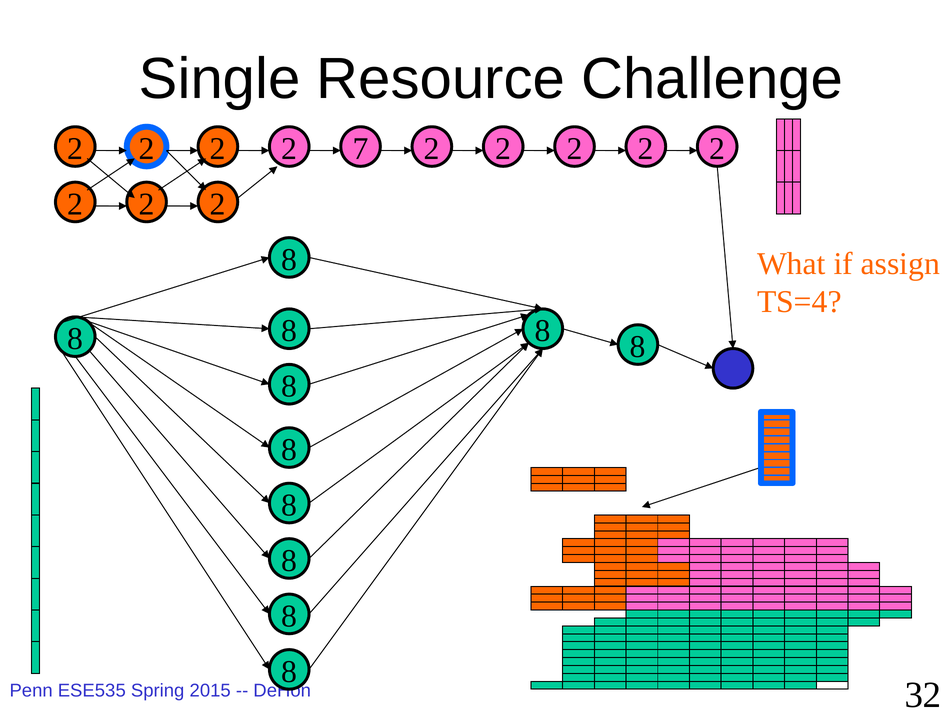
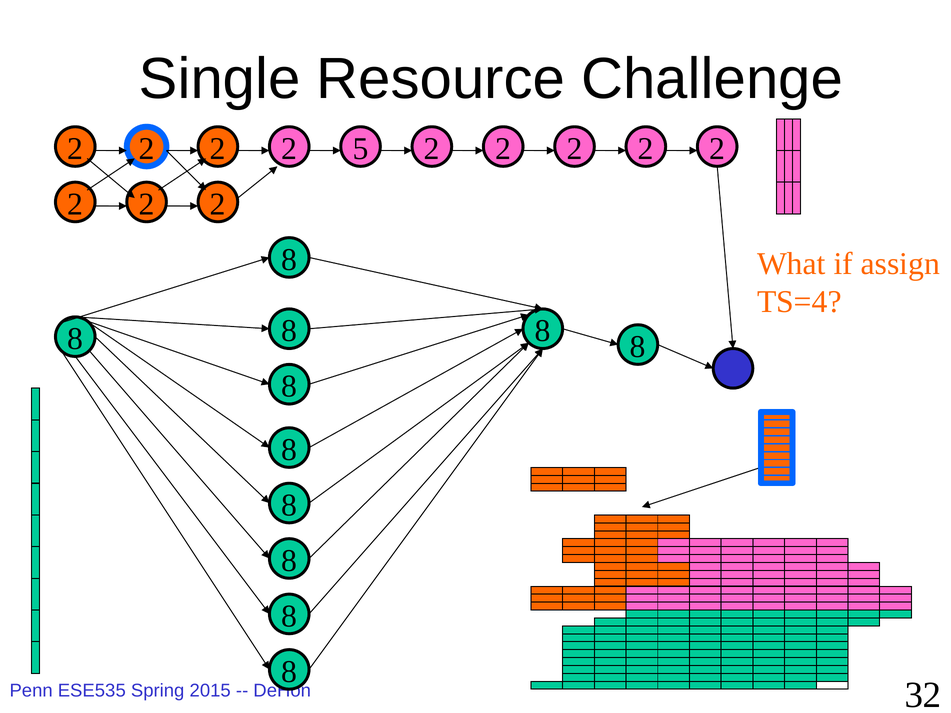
7: 7 -> 5 (361, 149)
